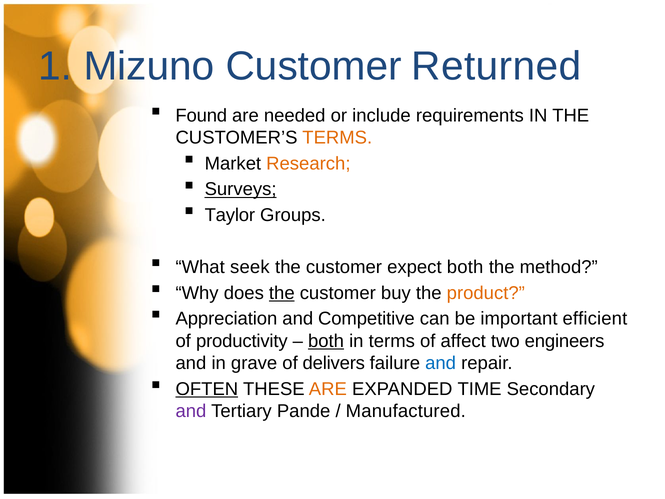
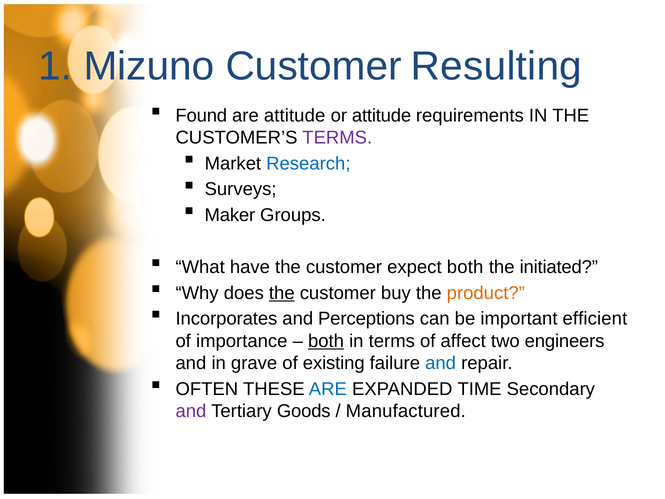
Returned: Returned -> Resulting (496, 66)
are needed: needed -> attitude (295, 115)
or include: include -> attitude (382, 115)
TERMS colour: orange -> purple (337, 138)
Research colour: orange -> blue (308, 163)
Surveys underline: present -> none (241, 189)
Taylor: Taylor -> Maker (230, 215)
seek: seek -> have (250, 267)
method: method -> initiated (559, 267)
Appreciation: Appreciation -> Incorporates (226, 319)
Competitive: Competitive -> Perceptions (366, 319)
productivity: productivity -> importance (242, 341)
delivers: delivers -> existing (334, 363)
OFTEN underline: present -> none (207, 389)
ARE colour: orange -> blue (328, 389)
Pande: Pande -> Goods (304, 411)
